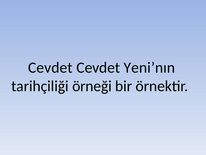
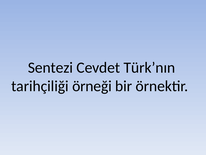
Cevdet: Cevdet -> Sentezi (50, 67)
Yeni’nın: Yeni’nın -> Türk’nın (149, 67)
